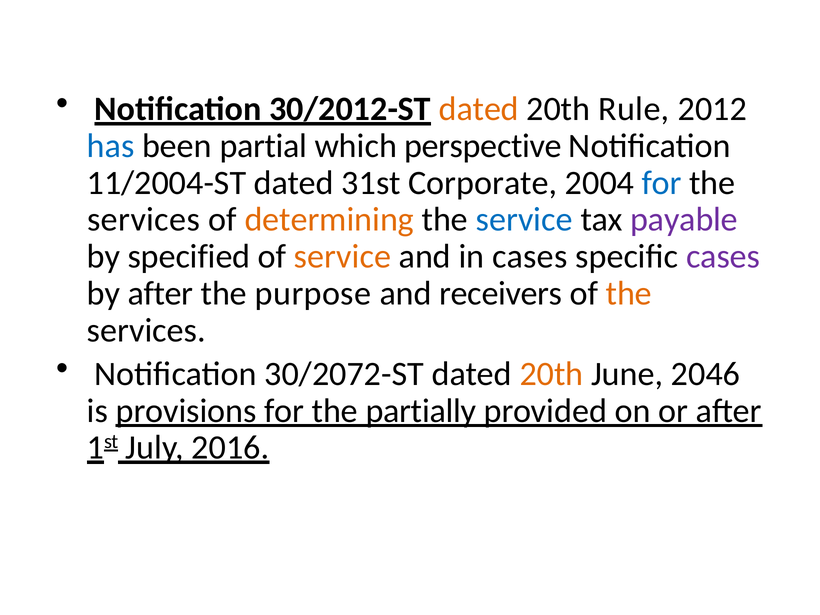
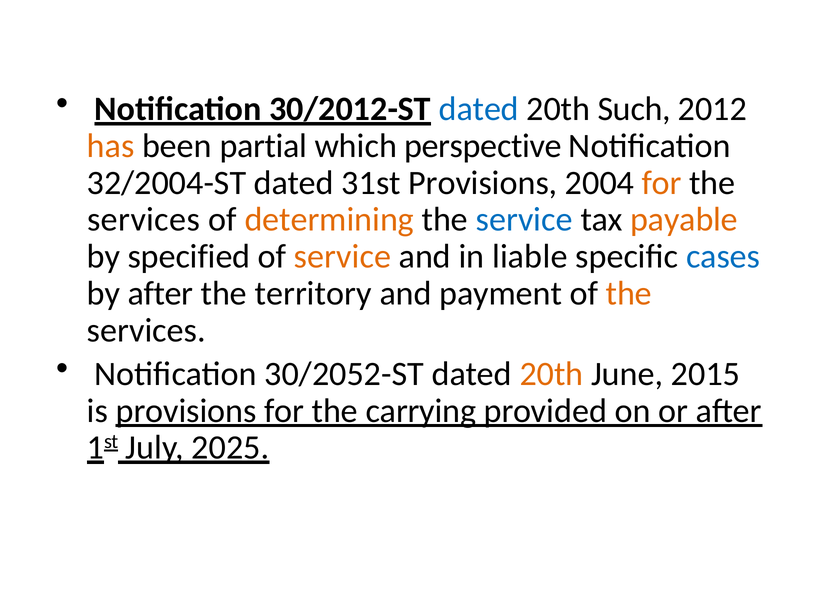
dated colour: orange -> blue (479, 109)
Rule: Rule -> Such (634, 109)
has colour: blue -> orange (111, 146)
11/2004-ST: 11/2004-ST -> 32/2004-ST (167, 183)
31st Corporate: Corporate -> Provisions (483, 183)
for colour: blue -> orange (662, 183)
payable colour: purple -> orange (684, 220)
in cases: cases -> liable (530, 257)
cases colour: purple -> blue (723, 257)
purpose: purpose -> territory (313, 293)
receivers: receivers -> payment (501, 293)
30/2072-ST: 30/2072-ST -> 30/2052-ST (344, 374)
2046: 2046 -> 2015 (706, 374)
partially: partially -> carrying (421, 411)
2016: 2016 -> 2025 (230, 448)
